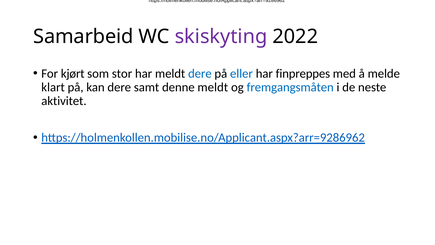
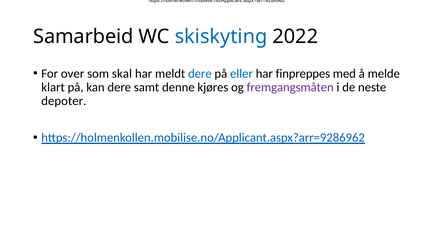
skiskyting colour: purple -> blue (221, 37)
kjørt: kjørt -> over (73, 74)
stor: stor -> skal (122, 74)
denne meldt: meldt -> kjøres (213, 87)
fremgangsmåten colour: blue -> purple (290, 87)
aktivitet: aktivitet -> depoter (64, 101)
